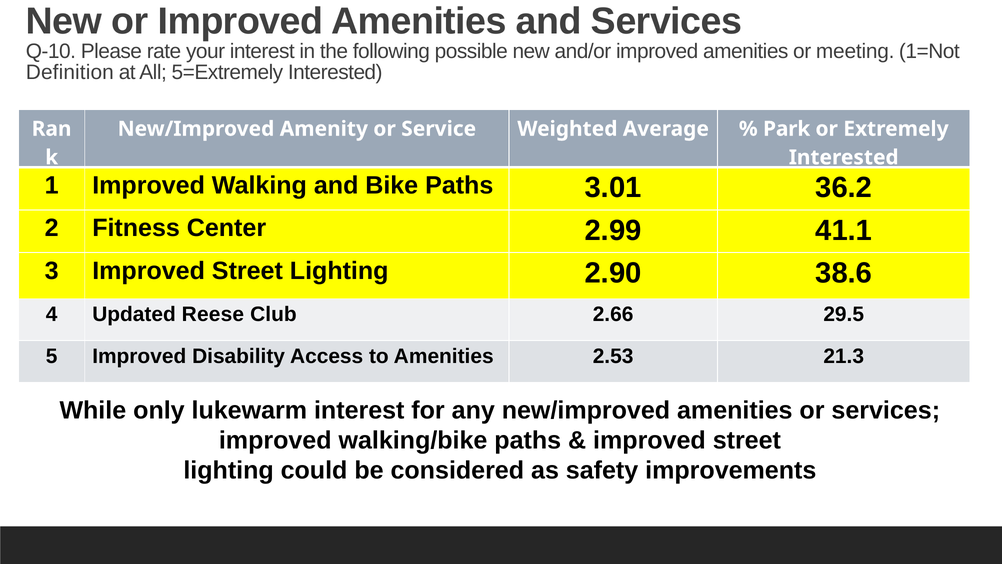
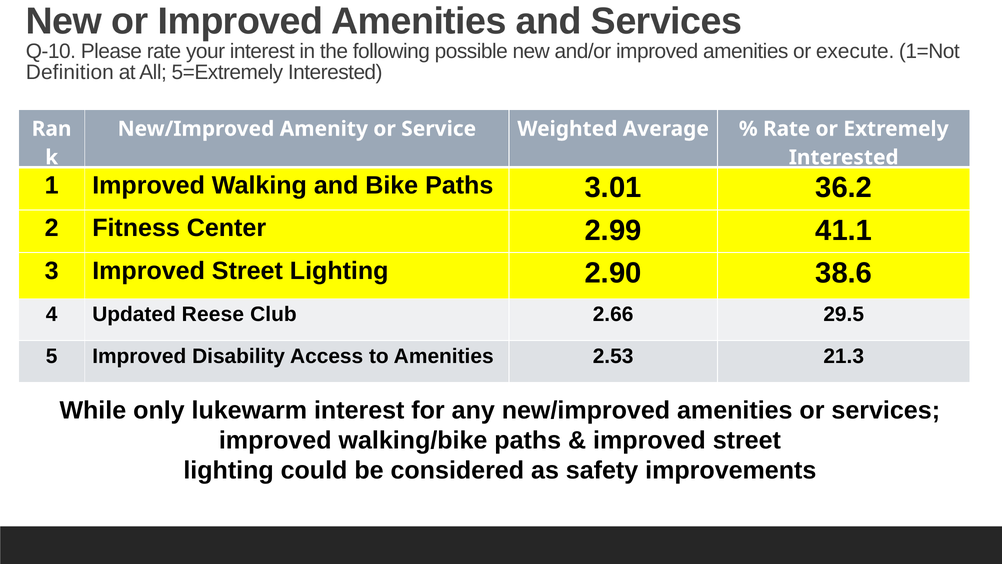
meeting: meeting -> execute (855, 51)
Park: Park -> Rate (787, 129)
